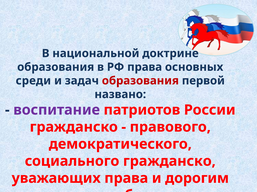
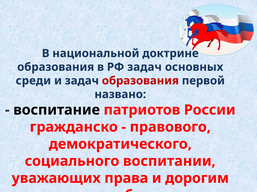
РФ права: права -> задач (145, 67)
воспитание colour: purple -> black (57, 110)
социального гражданско: гражданско -> воспитании (169, 162)
